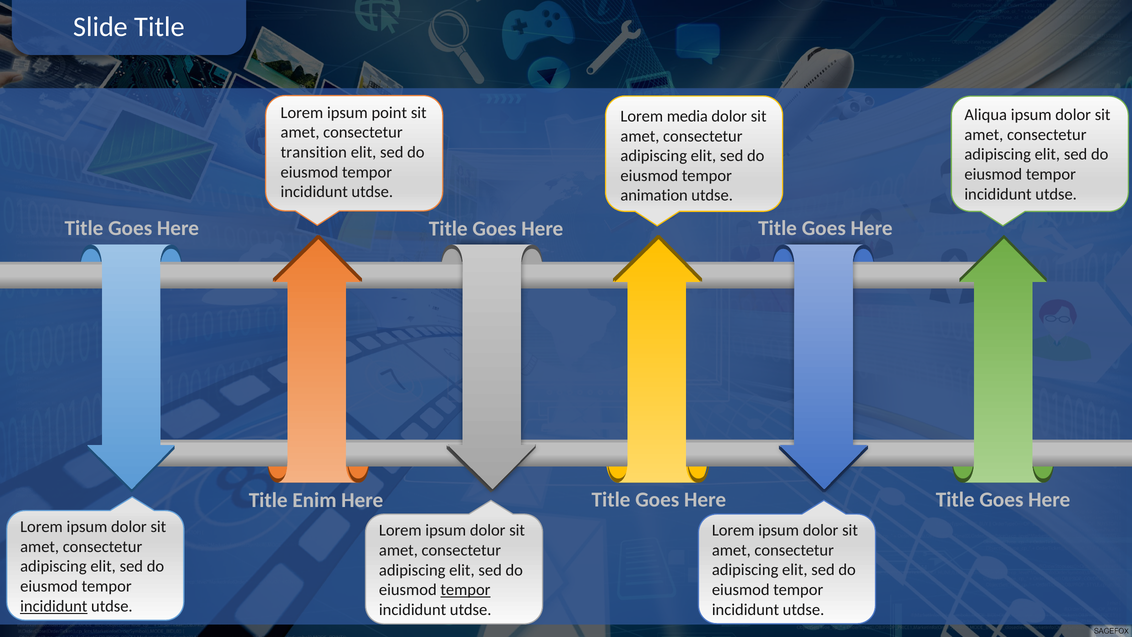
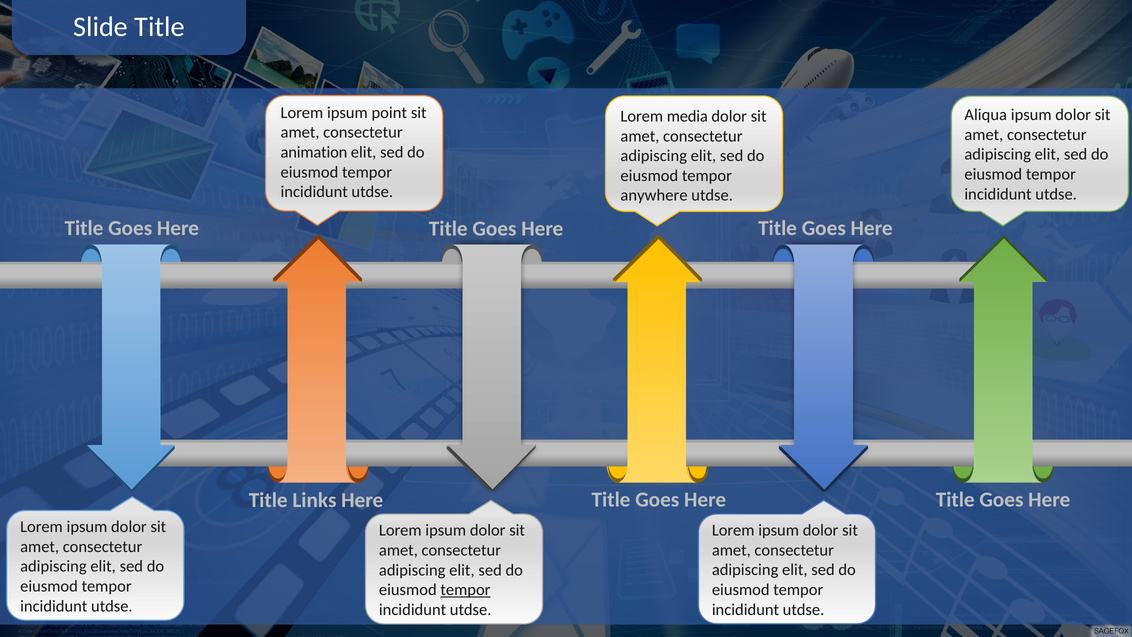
transition: transition -> animation (314, 152)
animation: animation -> anywhere (654, 195)
Enim: Enim -> Links (314, 500)
incididunt underline: present -> none (54, 606)
